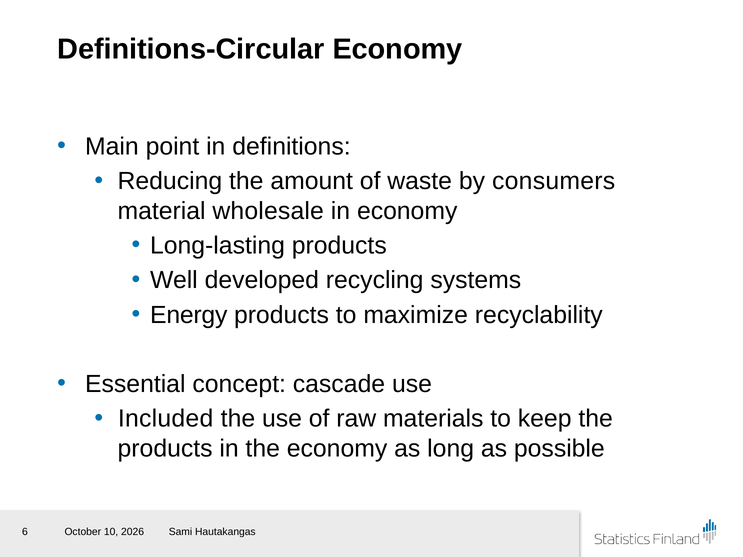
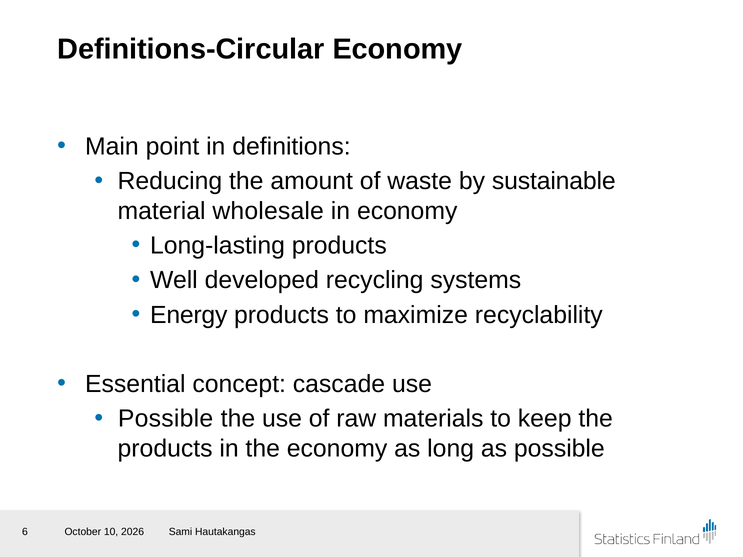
consumers: consumers -> sustainable (554, 181)
Included: Included -> Possible (166, 419)
